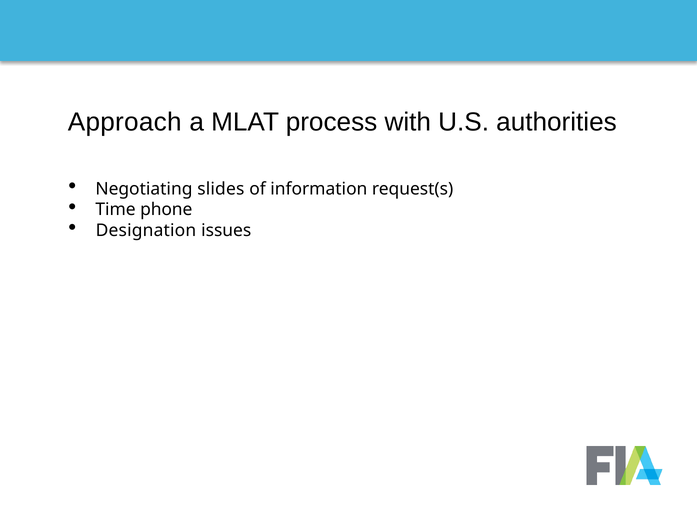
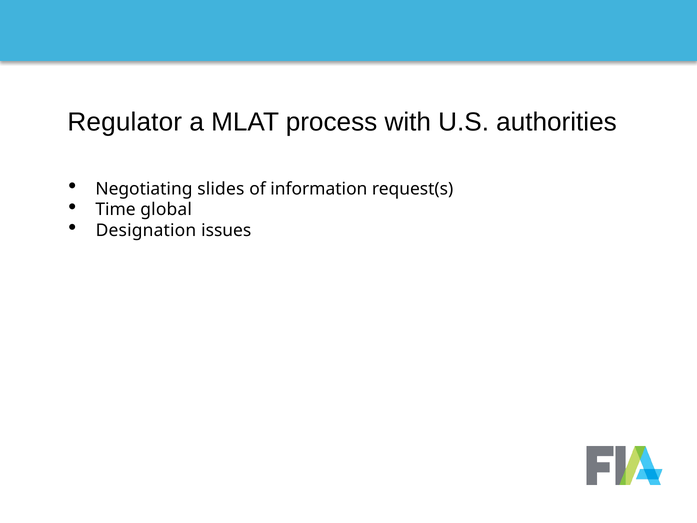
Approach: Approach -> Regulator (125, 122)
phone: phone -> global (166, 210)
